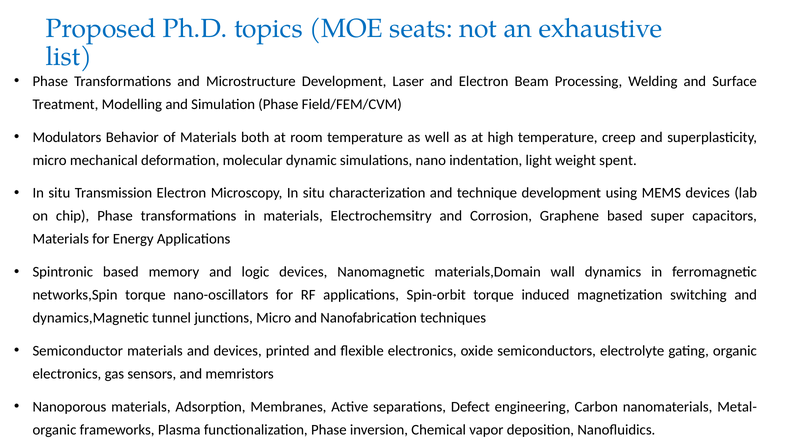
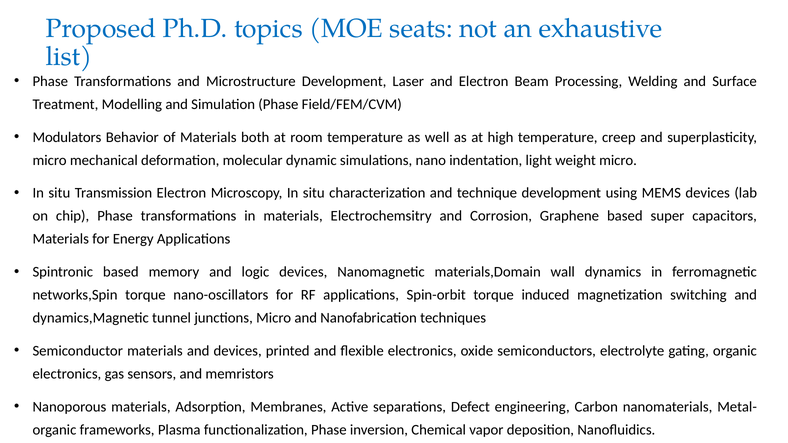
weight spent: spent -> micro (618, 160)
